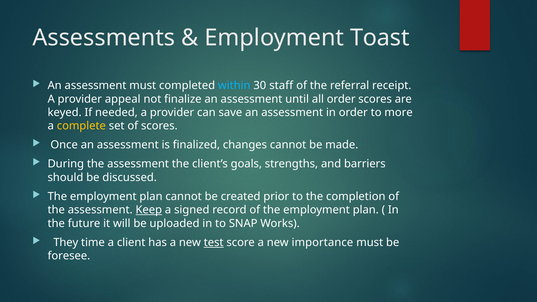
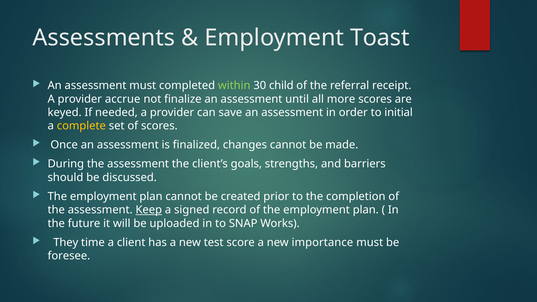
within colour: light blue -> light green (234, 86)
staff: staff -> child (281, 86)
appeal: appeal -> accrue (123, 99)
all order: order -> more (341, 99)
more: more -> initial (399, 112)
test underline: present -> none (214, 242)
